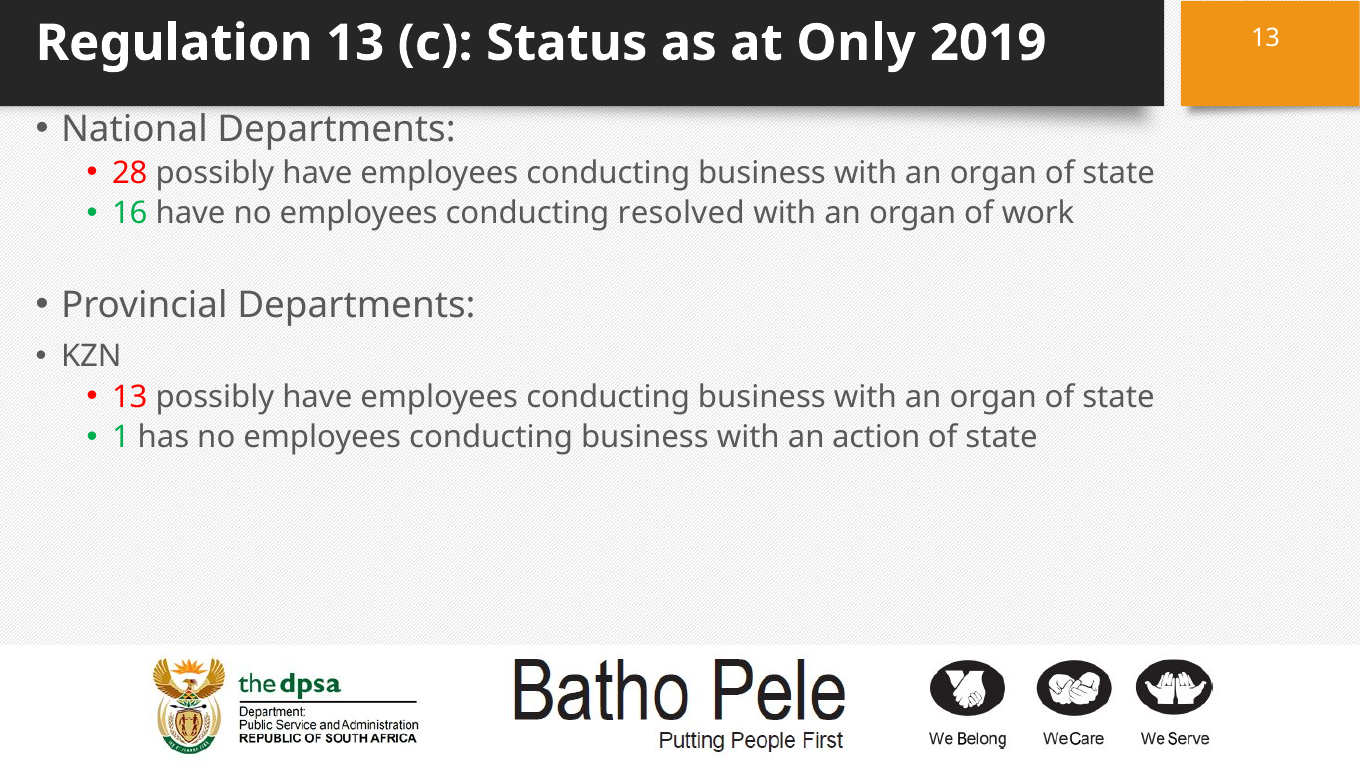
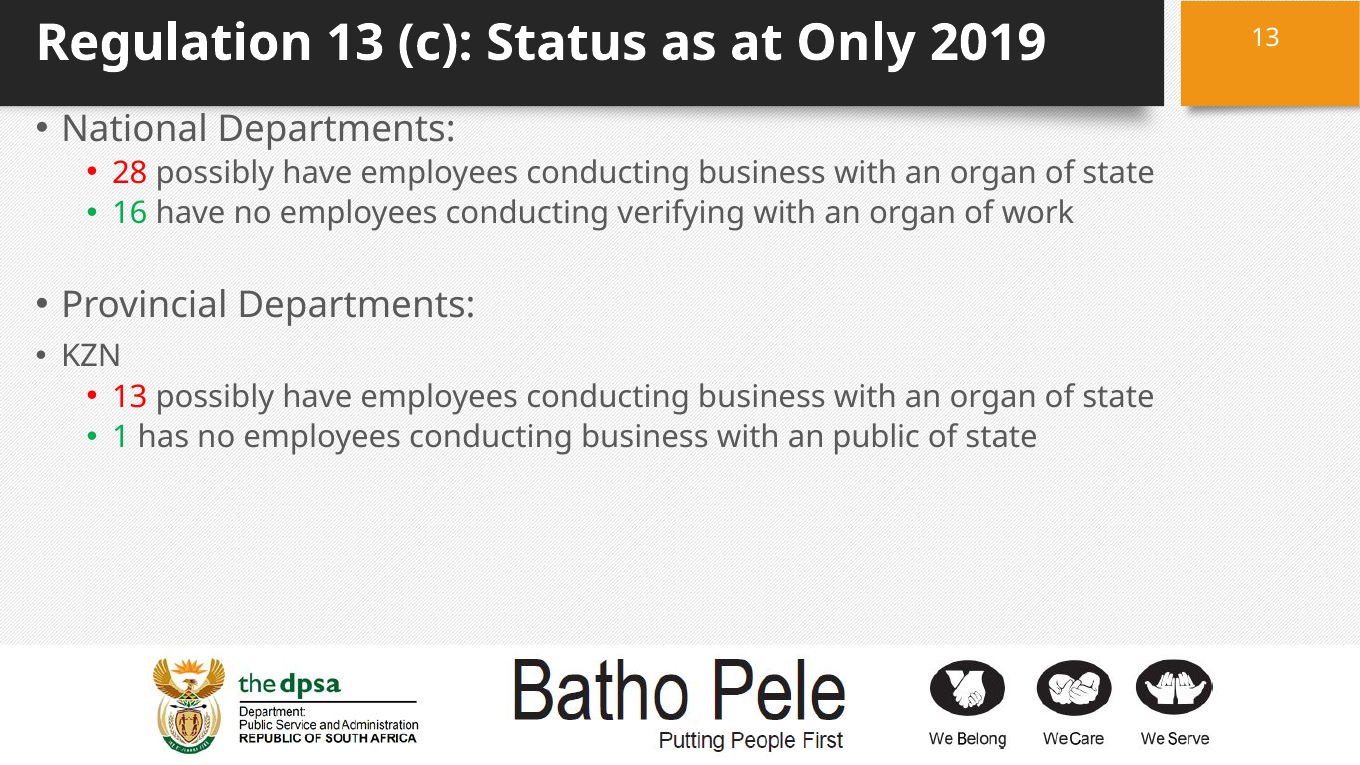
resolved: resolved -> verifying (681, 214)
action: action -> public (876, 437)
